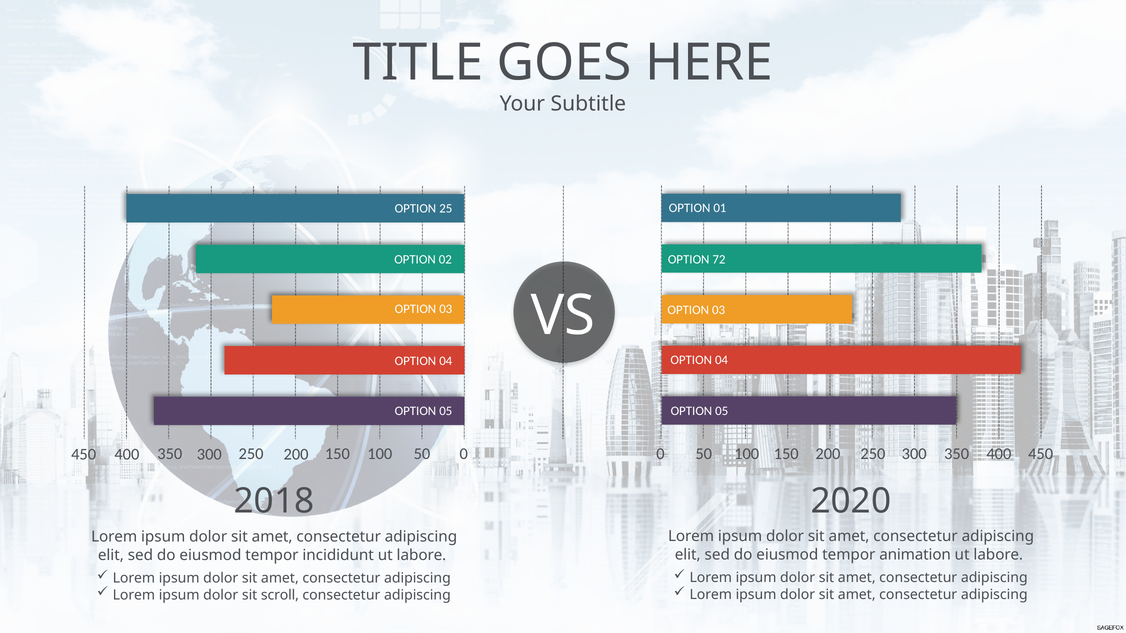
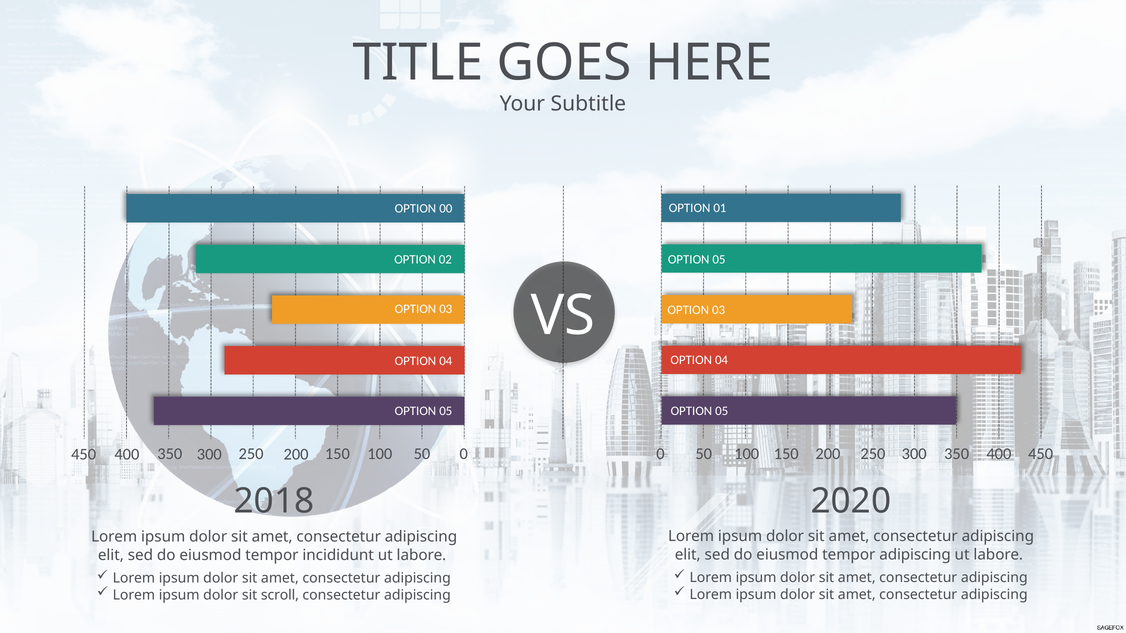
25: 25 -> 00 (446, 209)
72: 72 -> 05 (719, 259)
tempor animation: animation -> adipiscing (915, 555)
